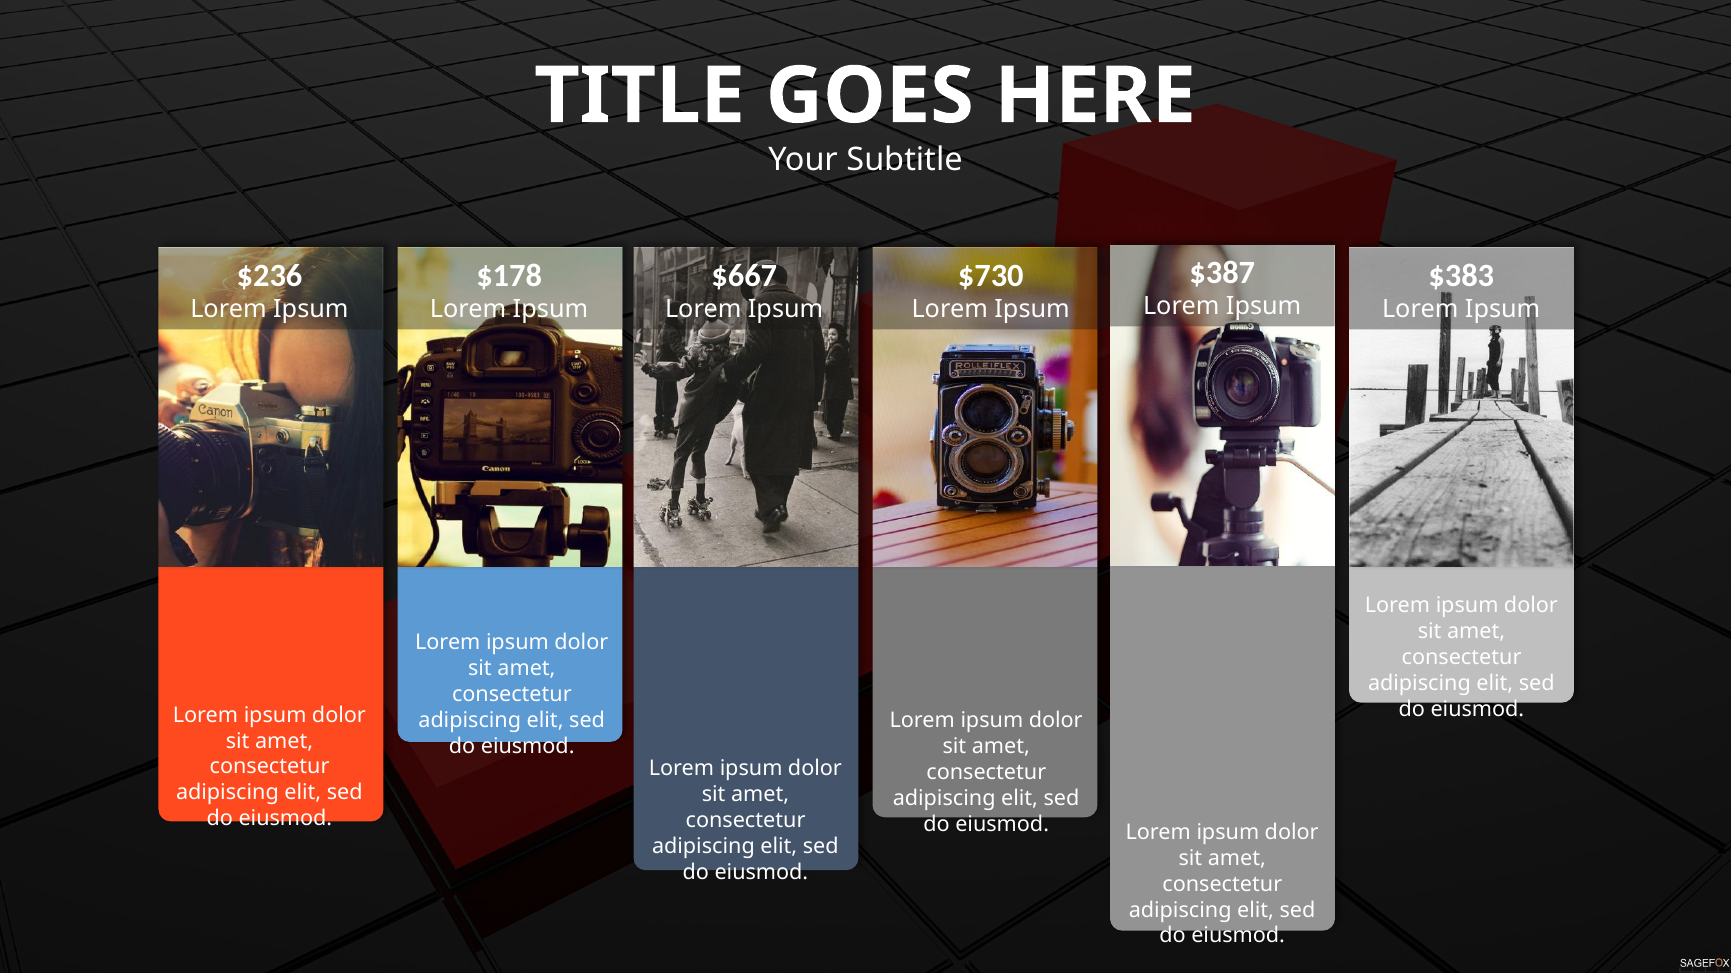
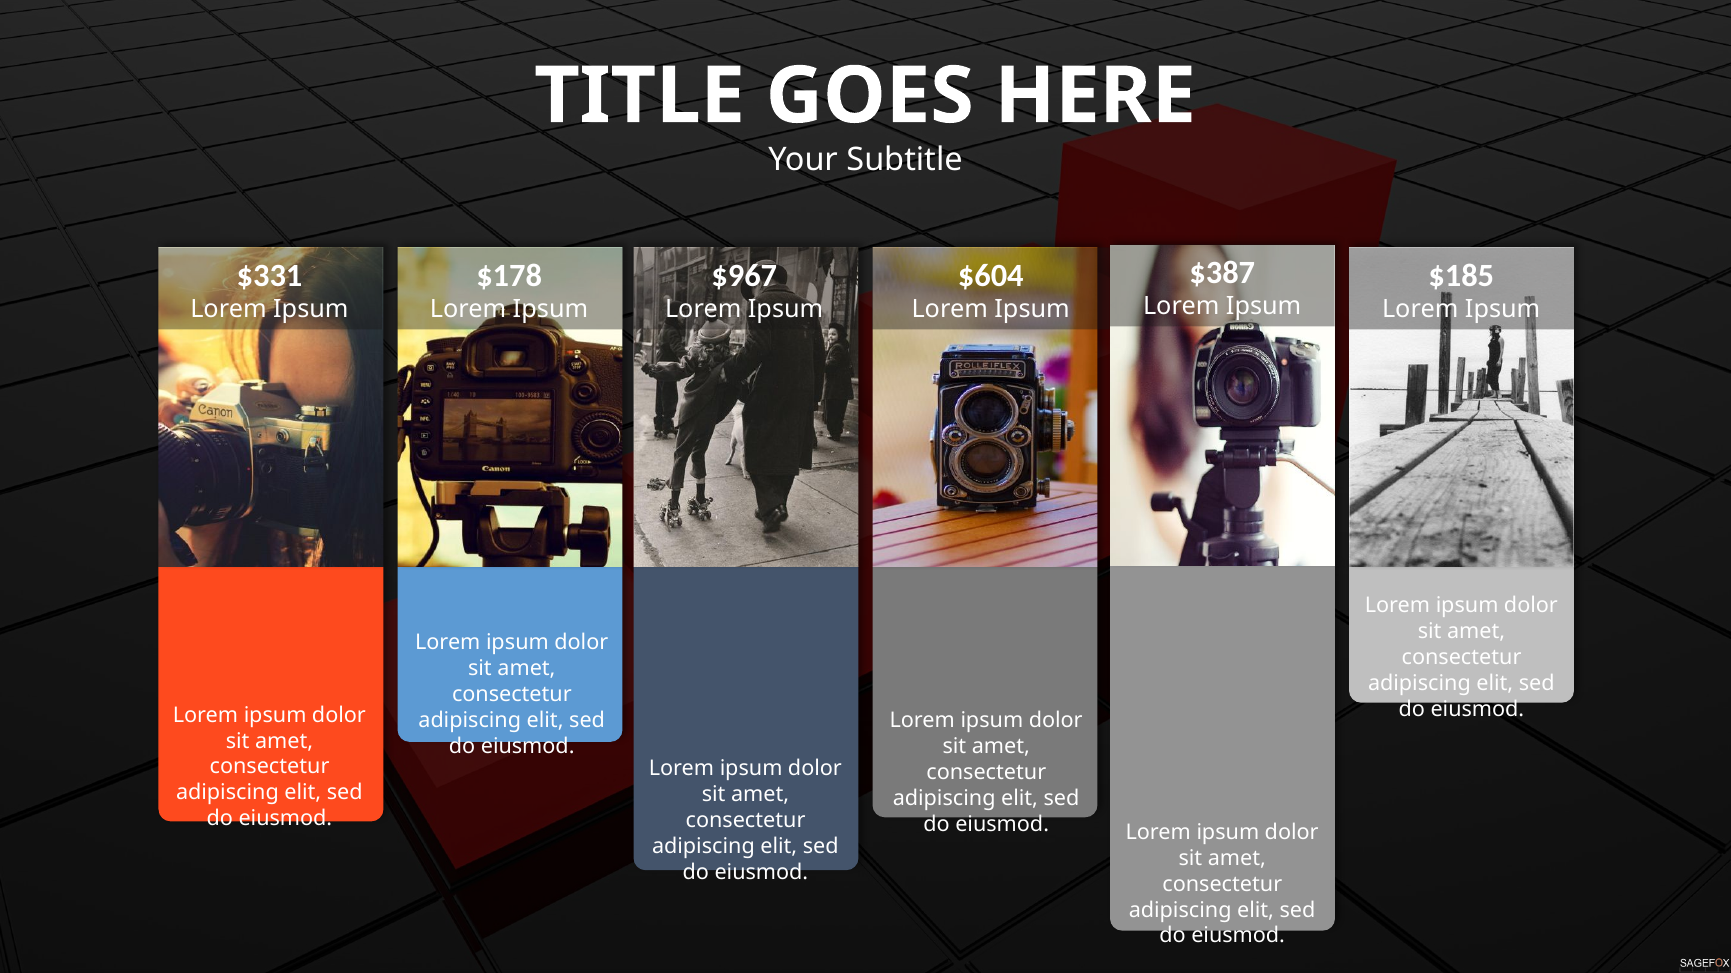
$236: $236 -> $331 (270, 276)
$667: $667 -> $967 (744, 276)
$730: $730 -> $604 (991, 276)
$383: $383 -> $185 (1461, 276)
